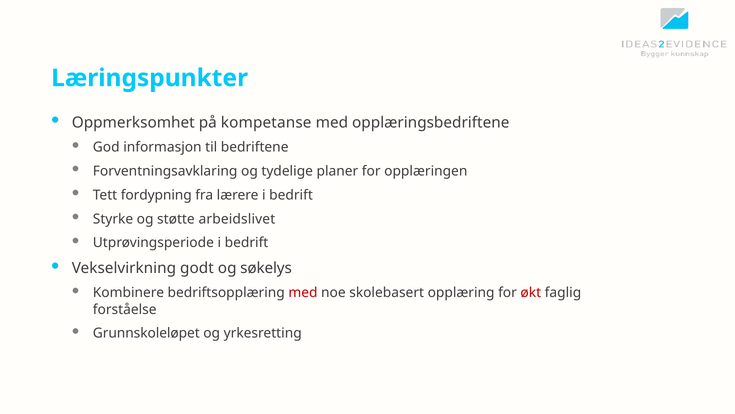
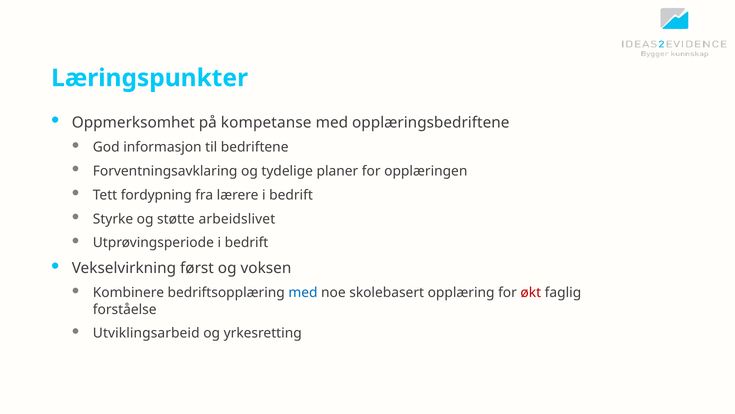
godt: godt -> først (197, 268)
søkelys: søkelys -> voksen (266, 268)
med colour: red -> blue (303, 293)
Grunnskoleløpet: Grunnskoleløpet -> Utviklingsarbeid (146, 333)
